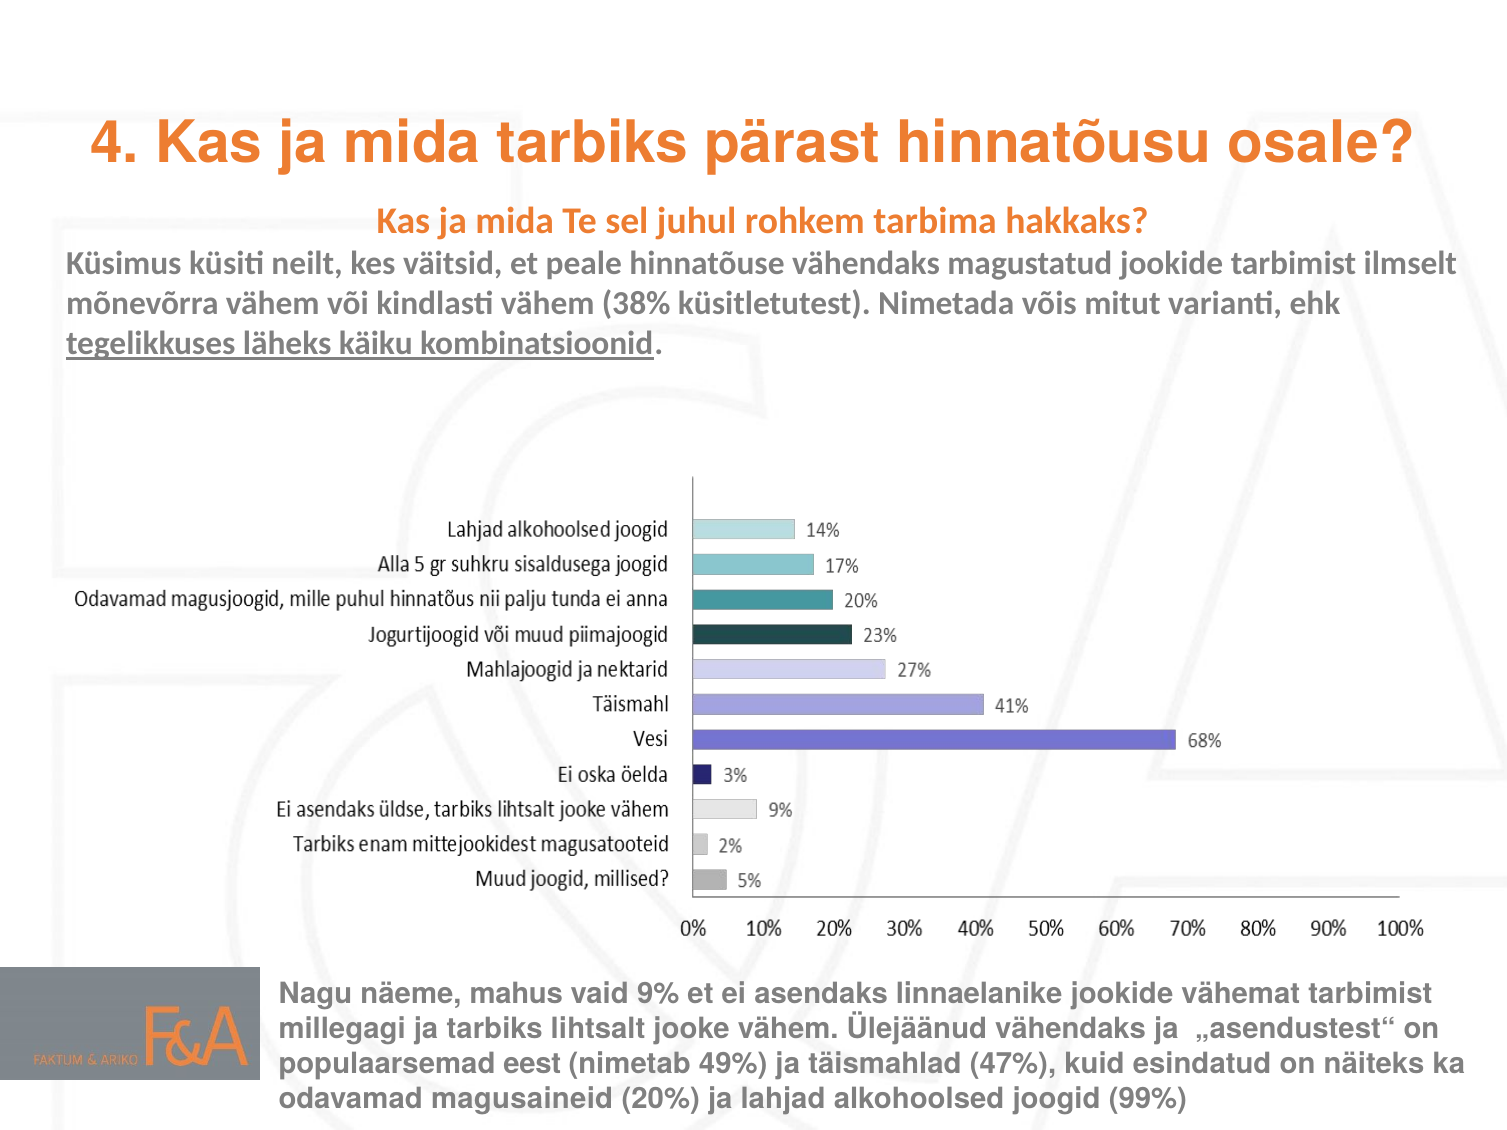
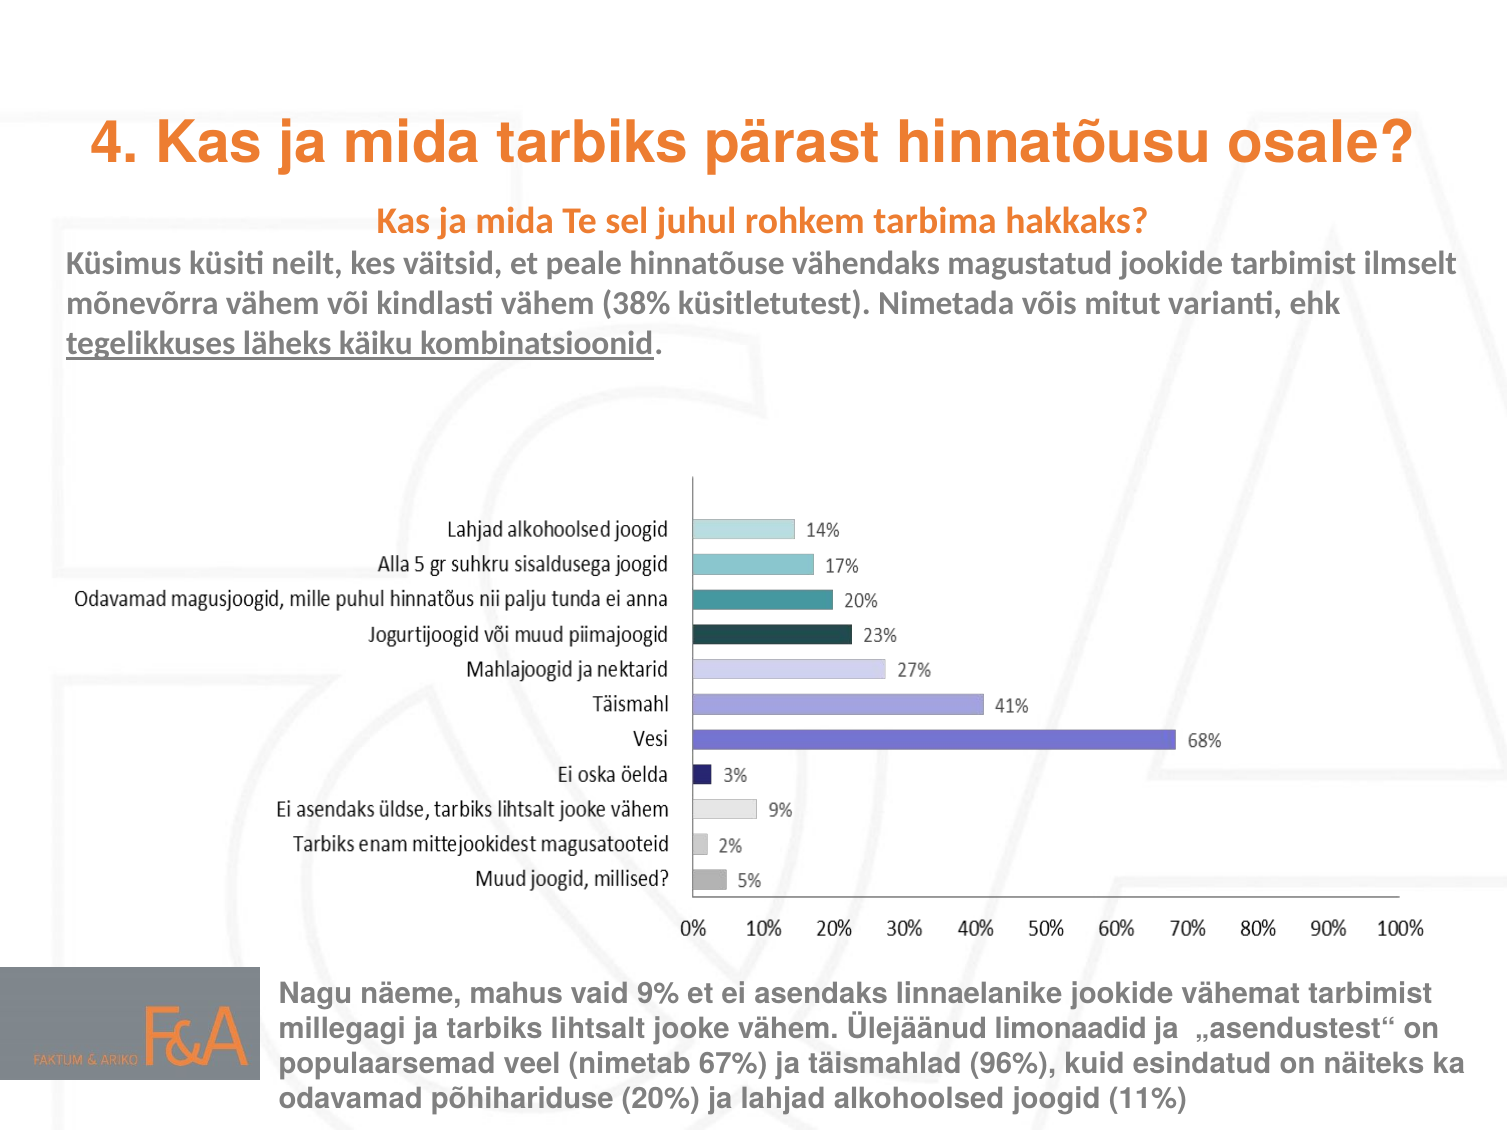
Ülejäänud vähendaks: vähendaks -> limonaadid (1071, 1029)
eest: eest -> veel (532, 1064)
49%: 49% -> 67% (733, 1064)
47%: 47% -> 96% (1013, 1064)
magusaineid: magusaineid -> põhihariduse (522, 1100)
99%: 99% -> 11% (1148, 1100)
